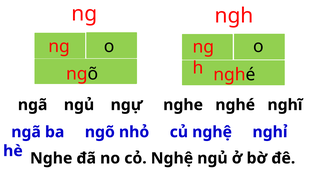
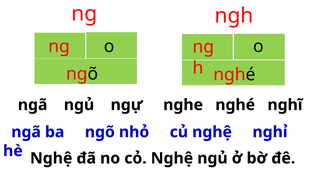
hè Nghe: Nghe -> Nghệ (51, 158)
